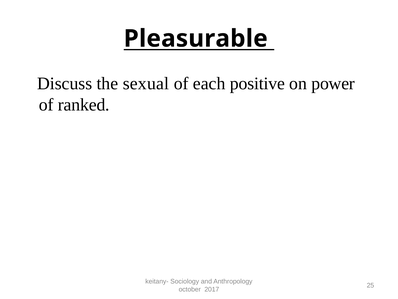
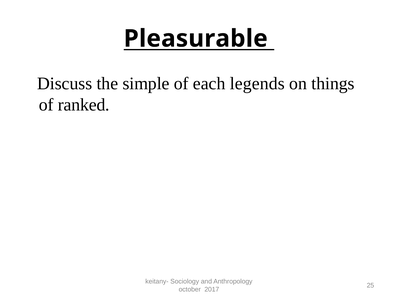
sexual: sexual -> simple (146, 83)
positive: positive -> legends (257, 83)
power: power -> things (333, 83)
